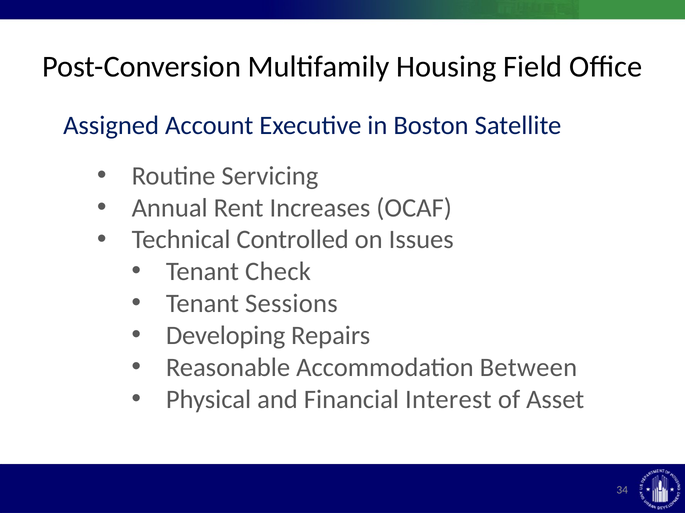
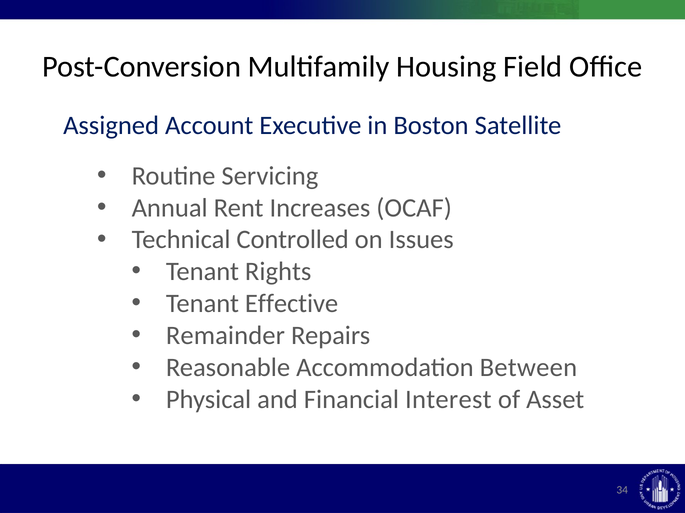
Check: Check -> Rights (278, 272)
Sessions: Sessions -> Effective (292, 304)
Developing: Developing -> Remainder (225, 336)
